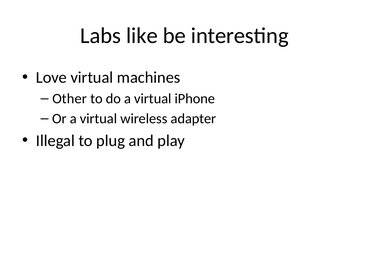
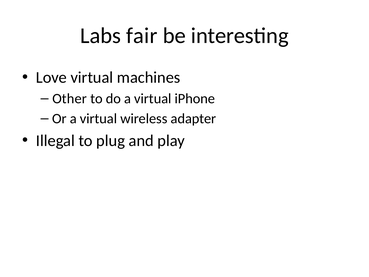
like: like -> fair (142, 36)
